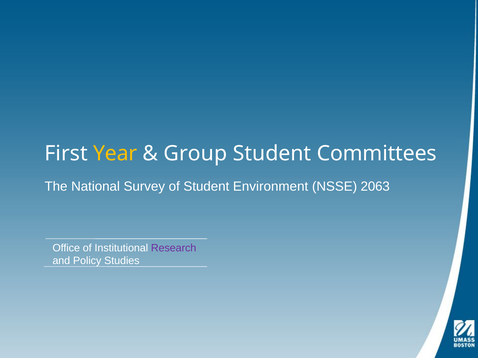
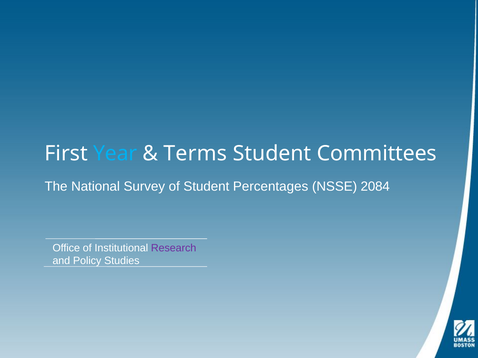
Year colour: yellow -> light blue (115, 154)
Group: Group -> Terms (195, 154)
Environment: Environment -> Percentages (271, 187)
2063: 2063 -> 2084 (375, 187)
